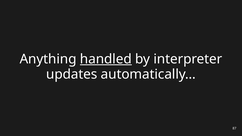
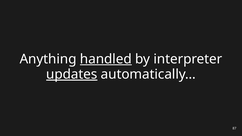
updates underline: none -> present (72, 74)
